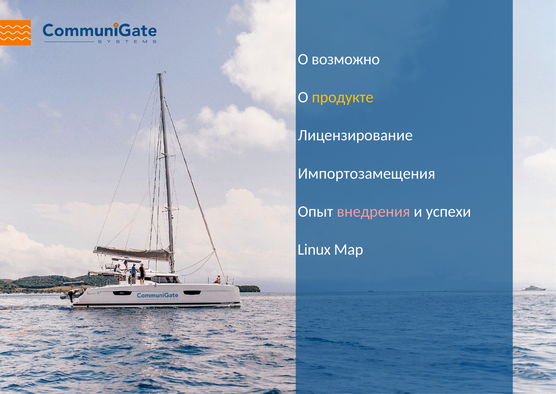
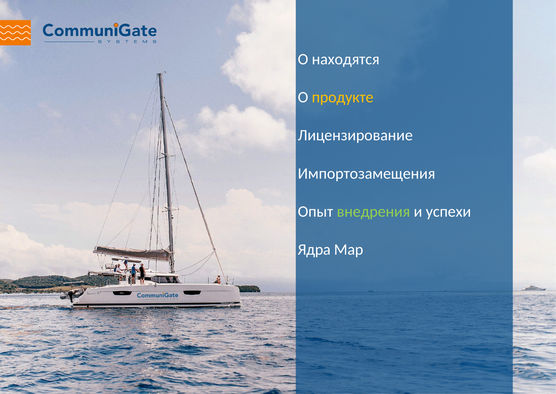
возможно: возможно -> находятся (346, 59)
внедрения colour: pink -> light green (373, 211)
Linux: Linux -> Ядра (314, 249)
